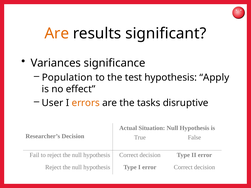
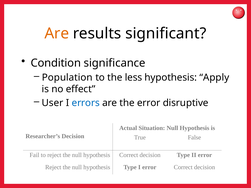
Variances: Variances -> Condition (56, 63)
test: test -> less (134, 78)
errors colour: orange -> blue (86, 103)
the tasks: tasks -> error (149, 103)
